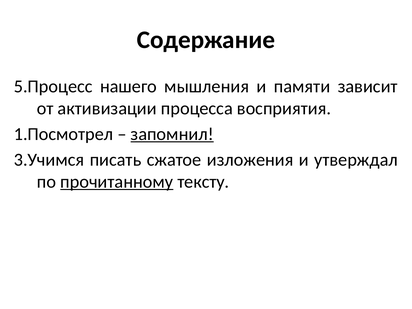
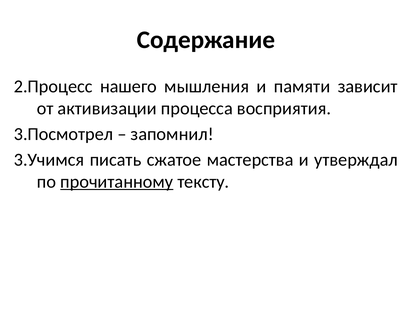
5.Процесс: 5.Процесс -> 2.Процесс (53, 86)
1.Посмотрел: 1.Посмотрел -> 3.Посмотрел (63, 134)
запомнил underline: present -> none (172, 134)
изложения: изложения -> мастерства (250, 160)
